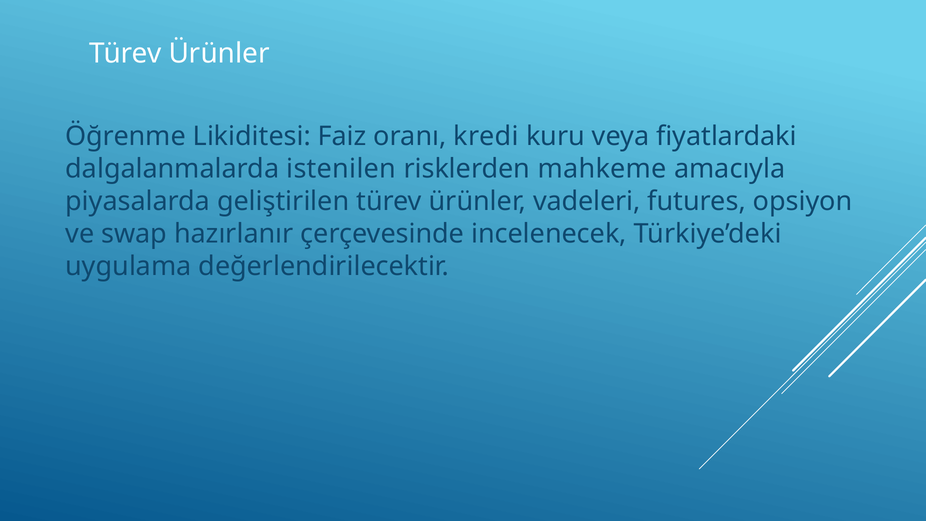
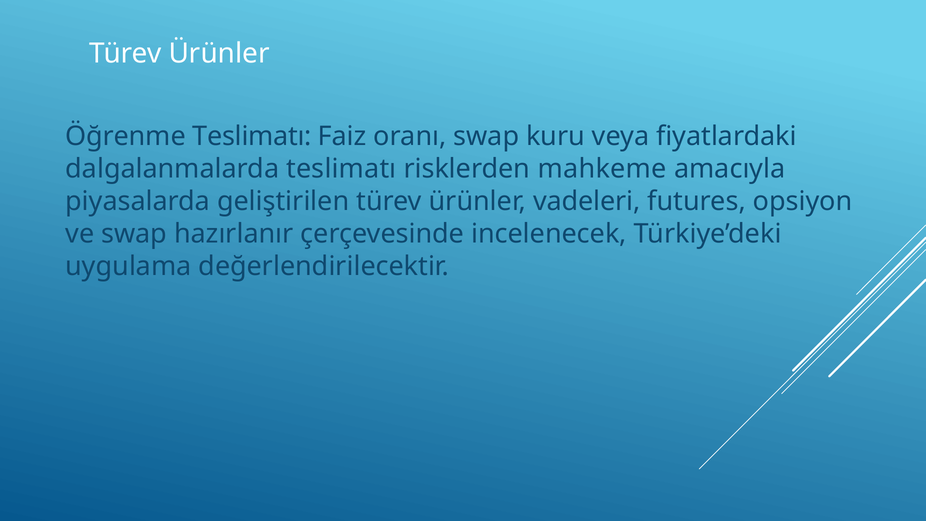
Öğrenme Likiditesi: Likiditesi -> Teslimatı (252, 136)
oranı kredi: kredi -> swap (486, 136)
dalgalanmalarda istenilen: istenilen -> teslimatı (341, 169)
